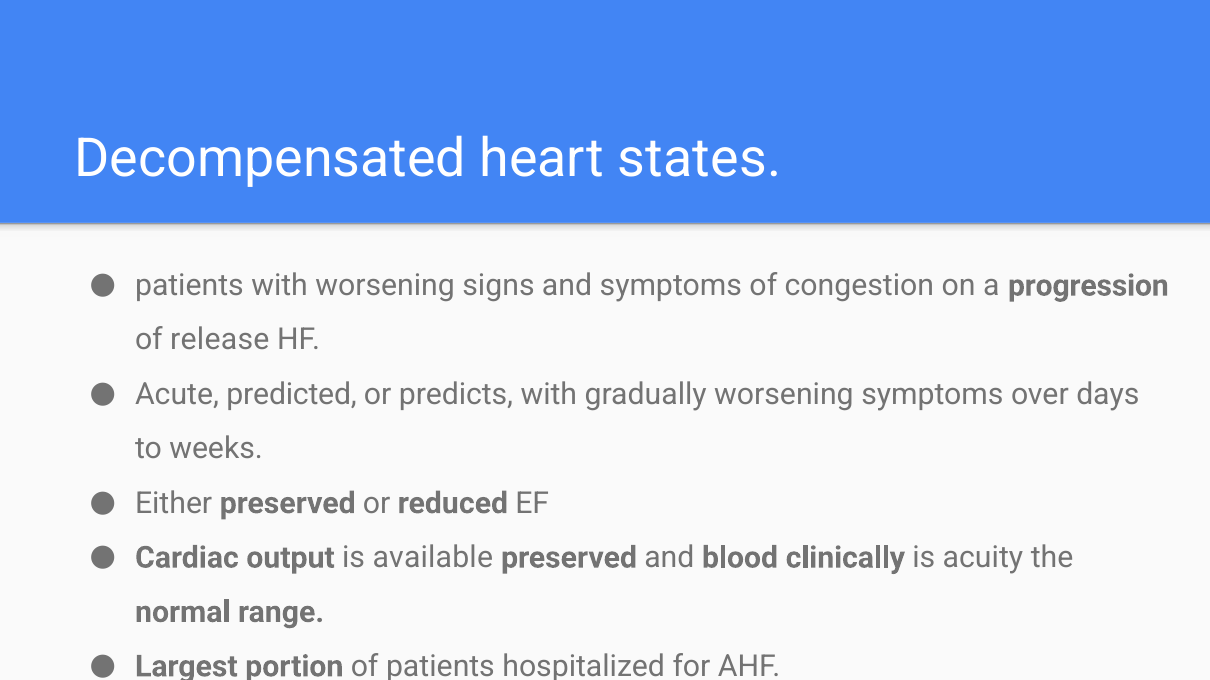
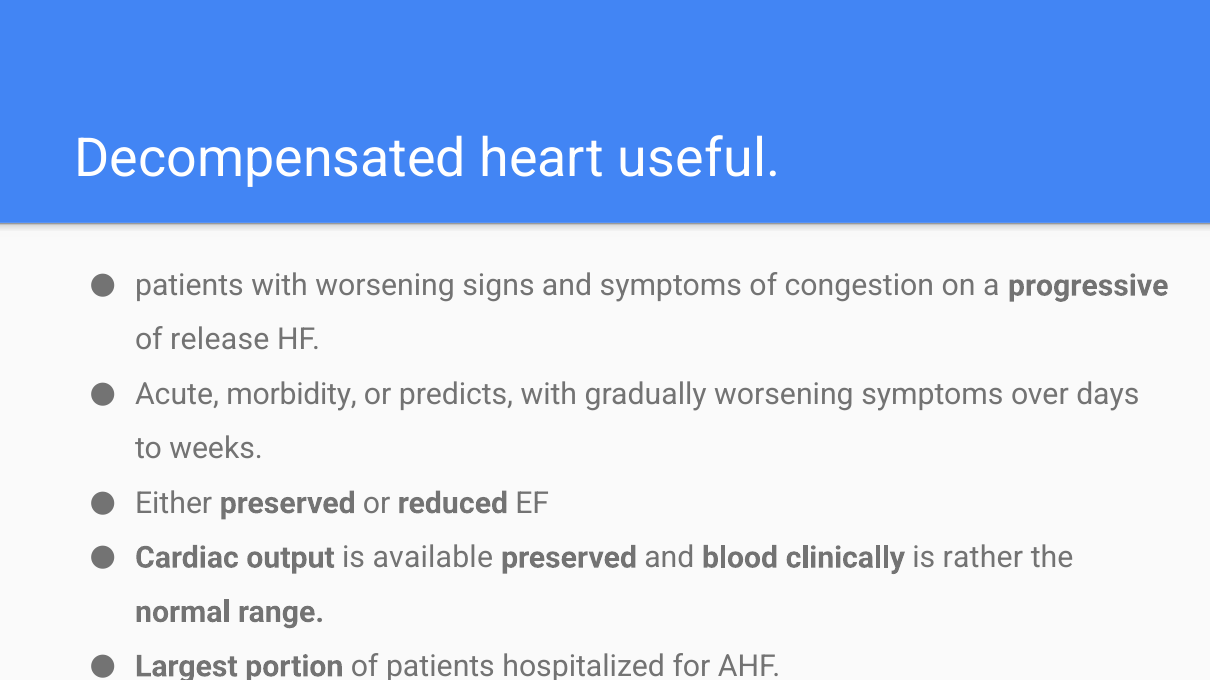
states: states -> useful (699, 159)
progression: progression -> progressive (1088, 286)
predicted: predicted -> morbidity (292, 395)
acuity: acuity -> rather (983, 558)
